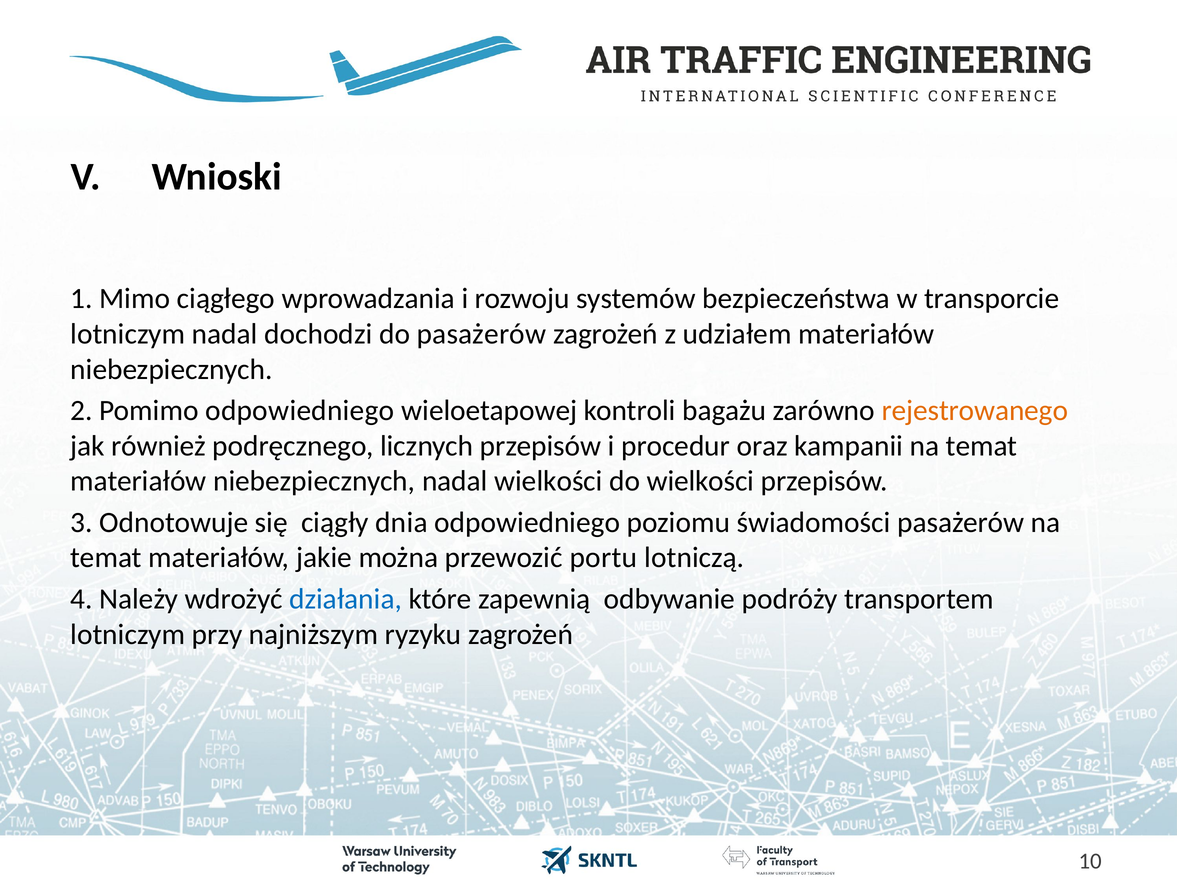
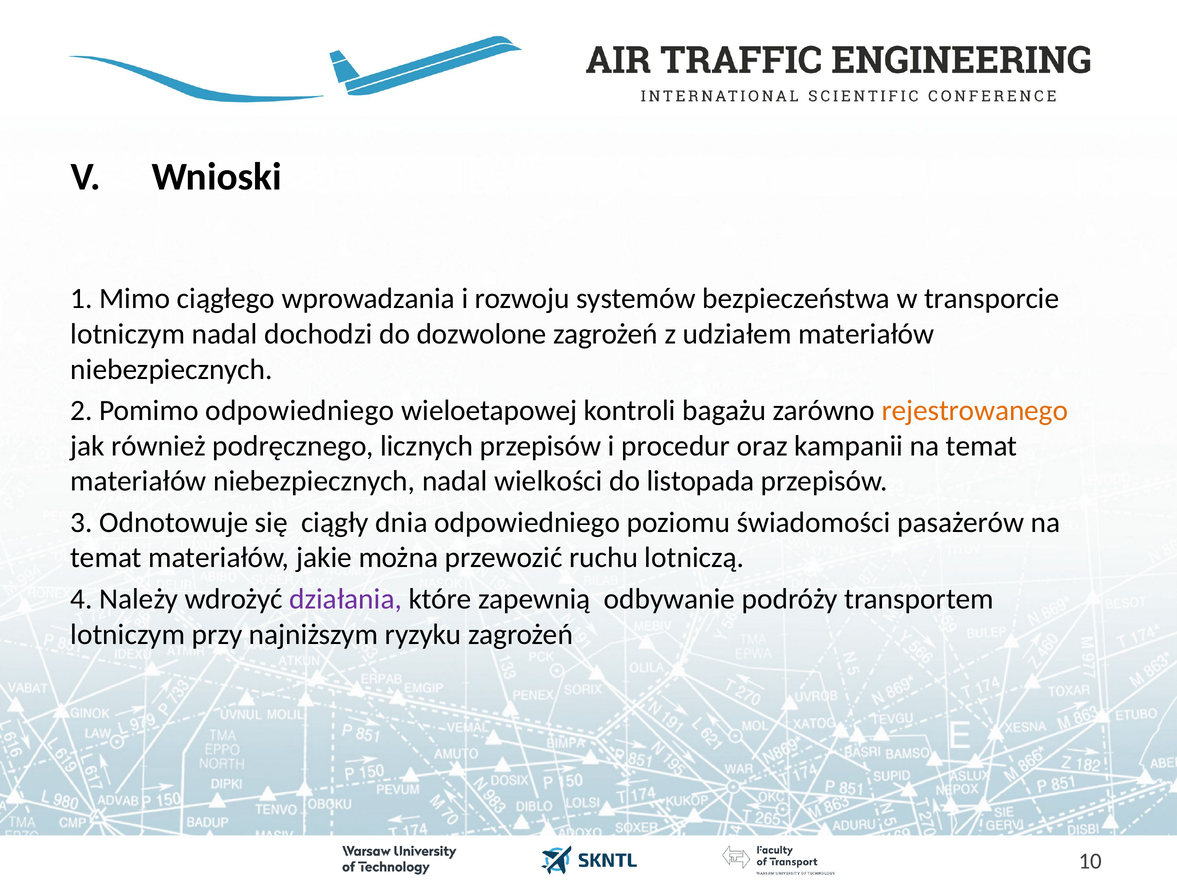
do pasażerów: pasażerów -> dozwolone (482, 334)
do wielkości: wielkości -> listopada (701, 481)
portu: portu -> ruchu (604, 558)
działania colour: blue -> purple (346, 599)
